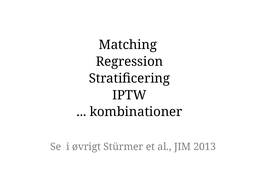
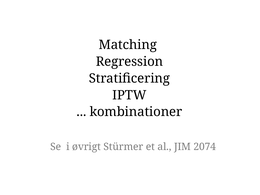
2013: 2013 -> 2074 (205, 147)
